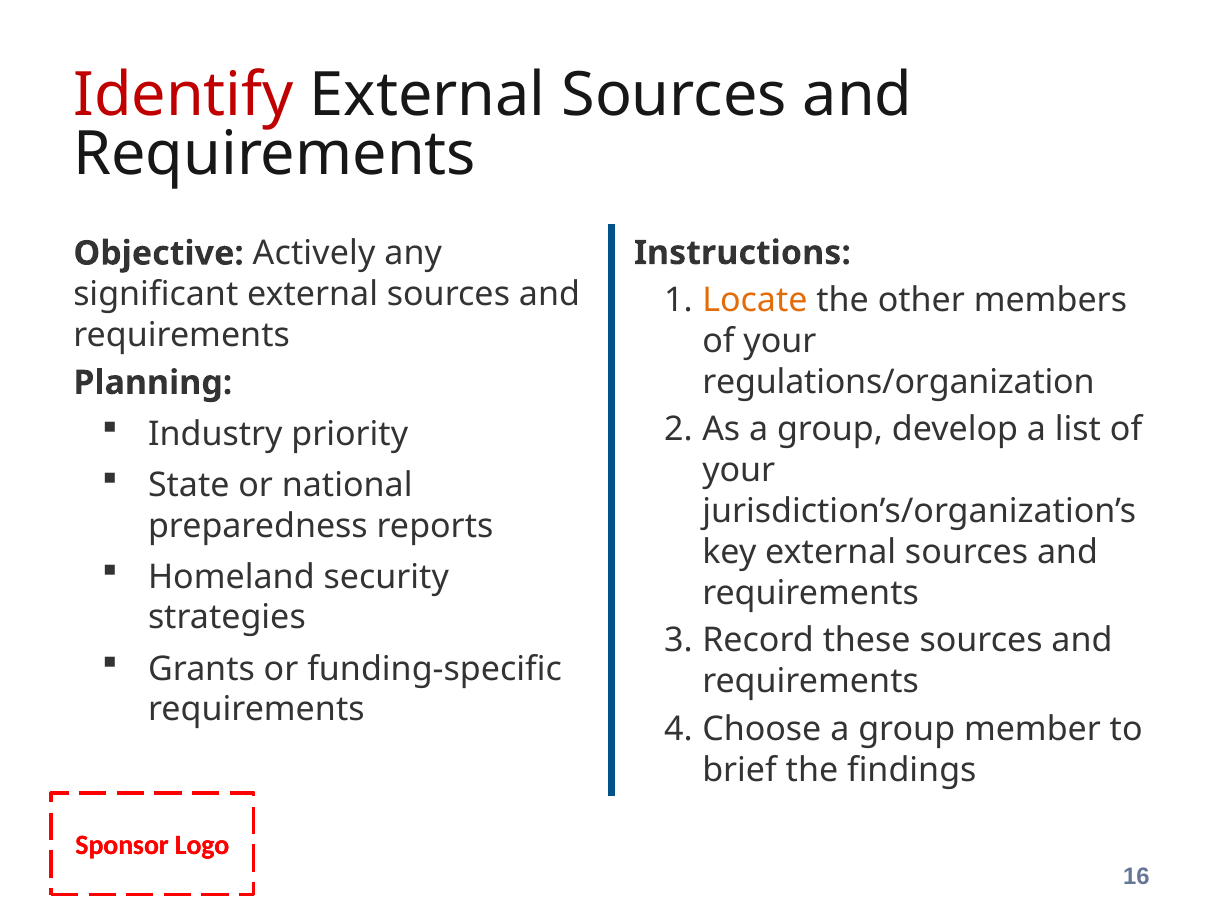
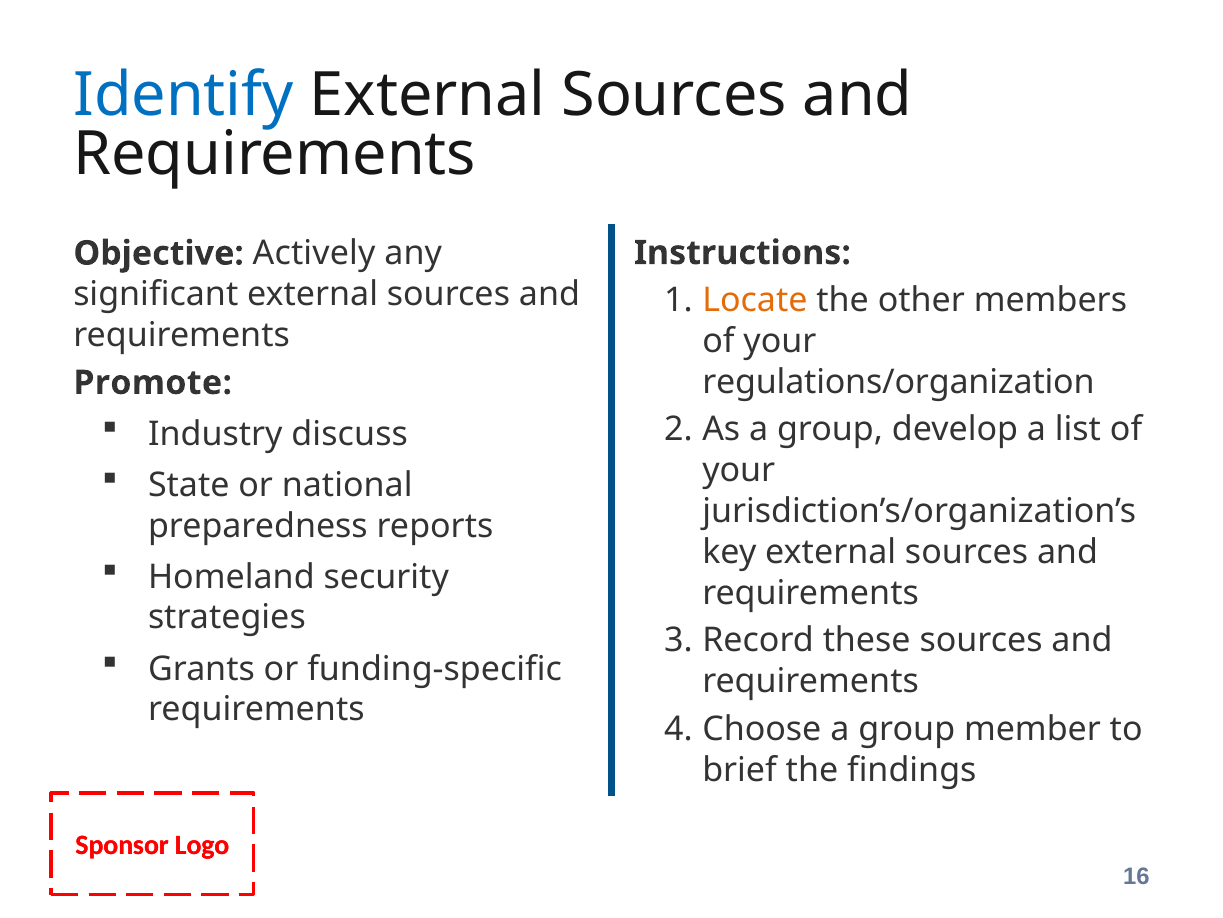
Identify colour: red -> blue (184, 95)
Planning: Planning -> Promote (153, 382)
priority: priority -> discuss (350, 433)
